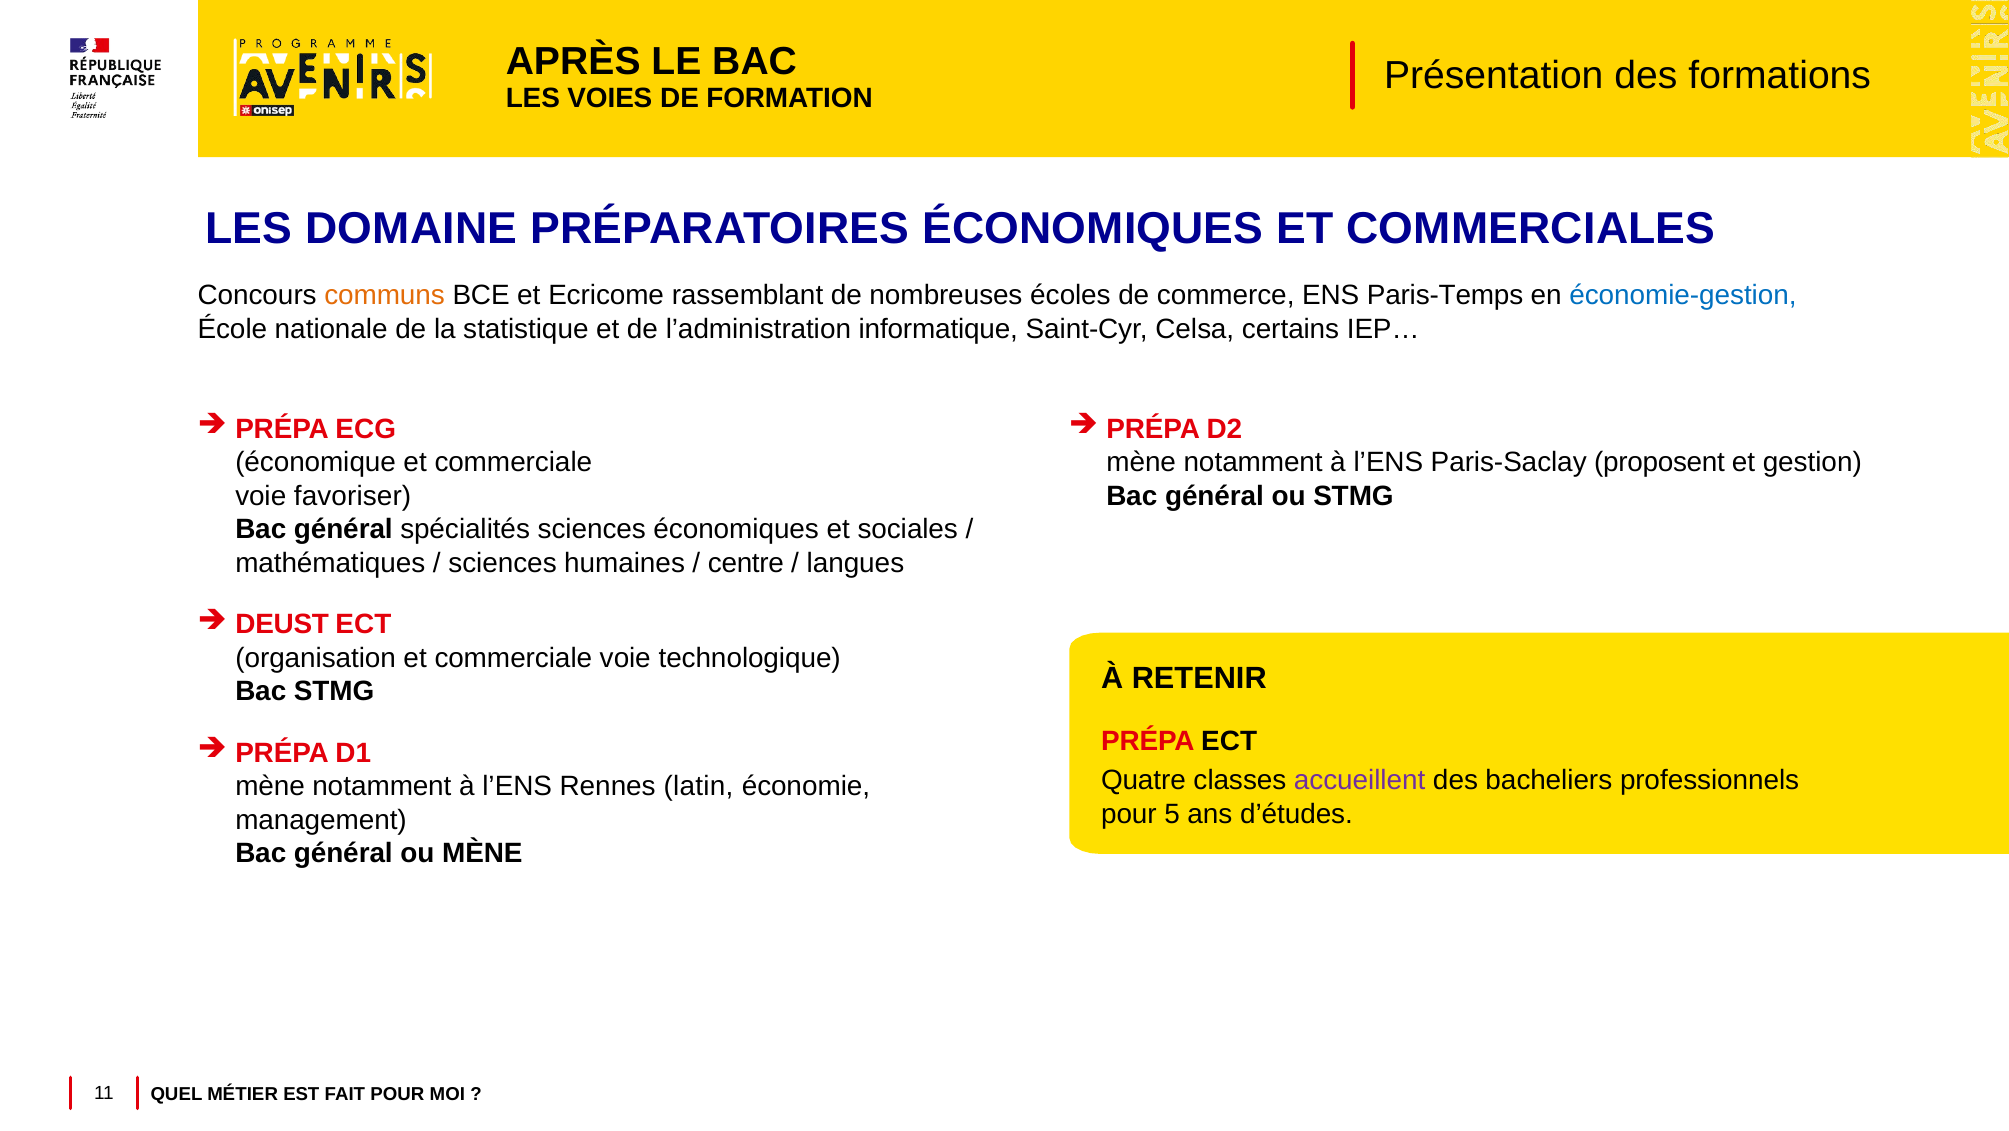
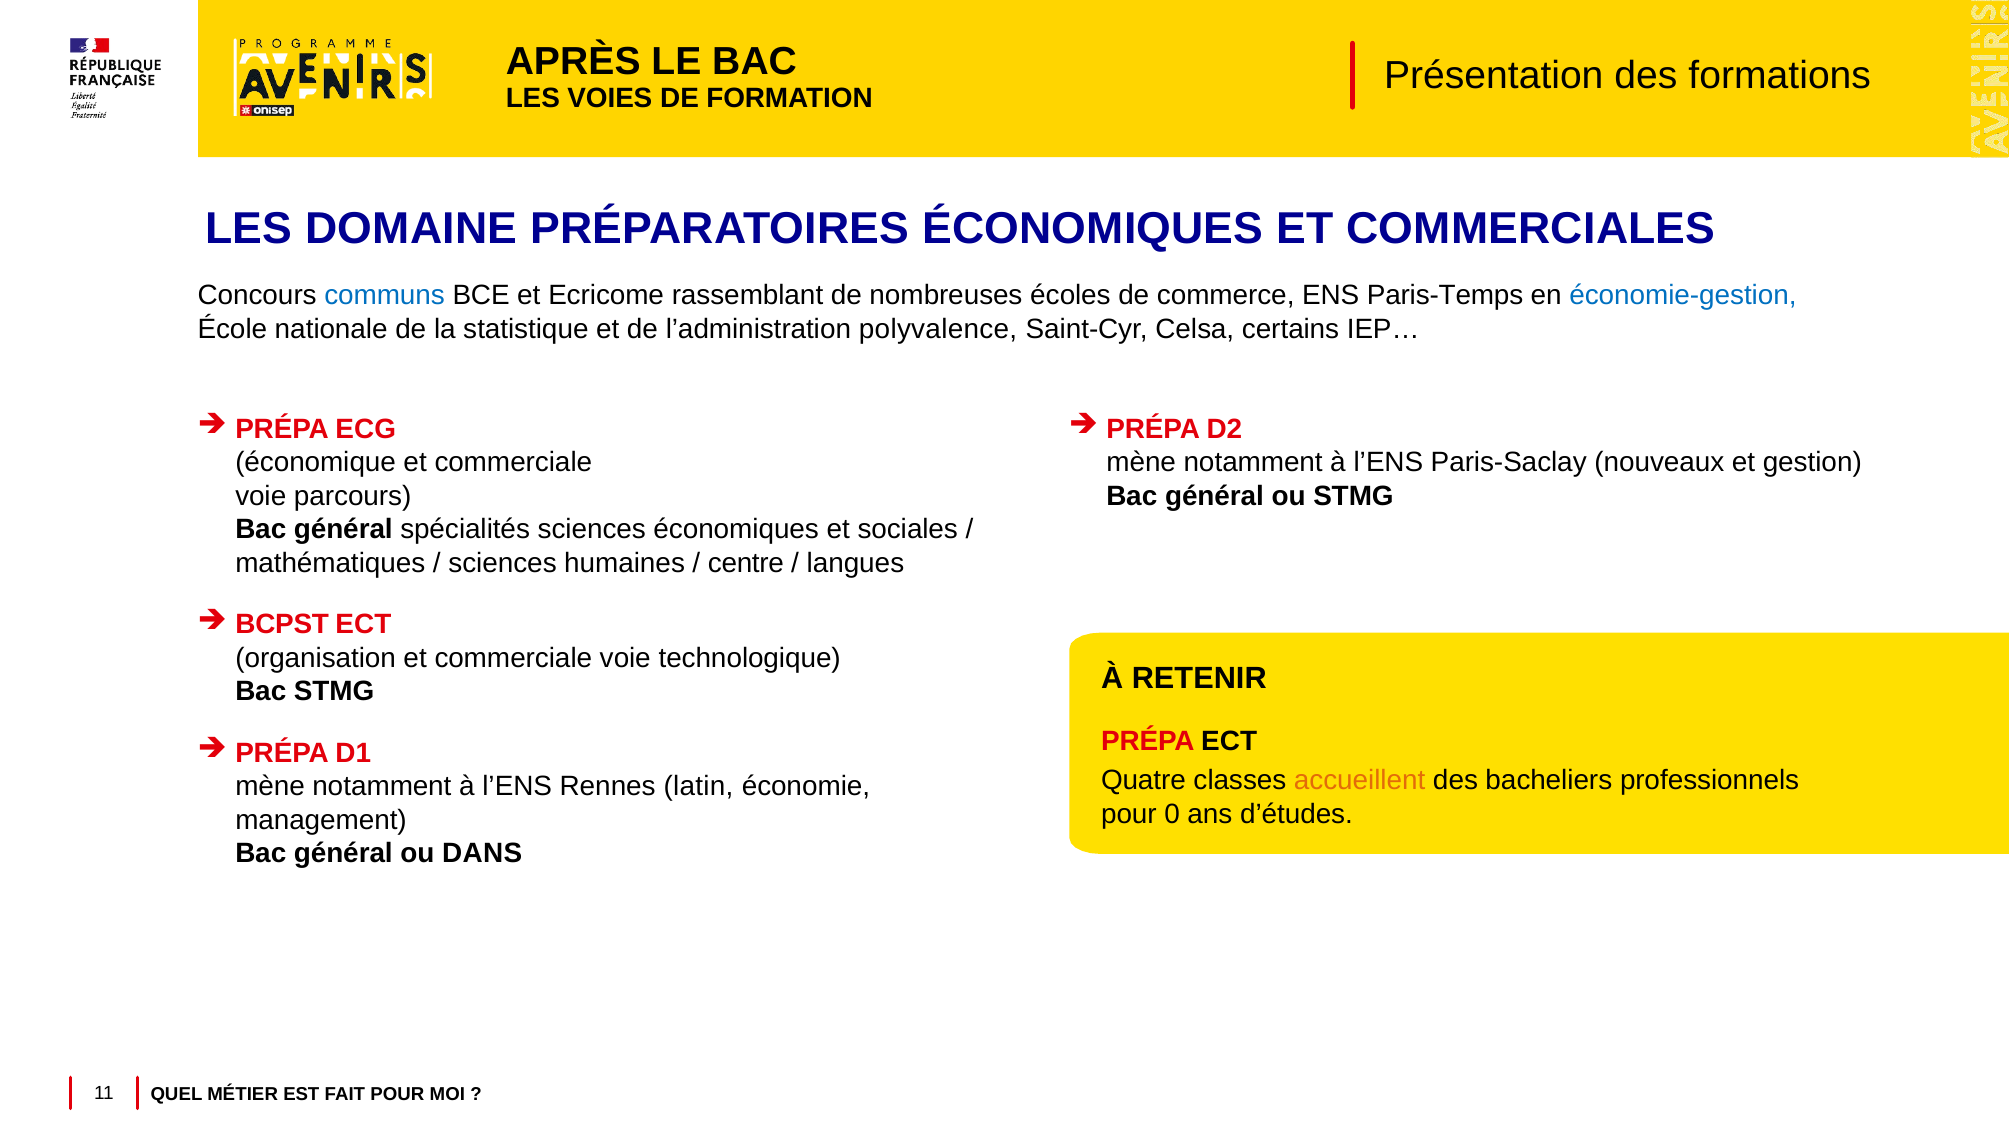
communs colour: orange -> blue (385, 295)
informatique: informatique -> polyvalence (938, 329)
proposent: proposent -> nouveaux (1659, 463)
favoriser: favoriser -> parcours (353, 496)
DEUST: DEUST -> BCPST (282, 625)
accueillent colour: purple -> orange (1360, 781)
5: 5 -> 0 (1172, 814)
ou MÈNE: MÈNE -> DANS (482, 854)
